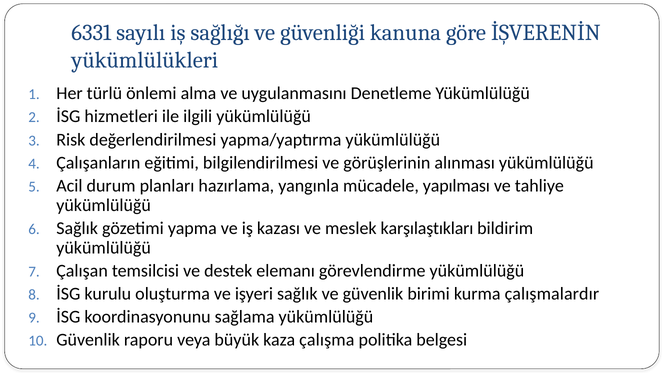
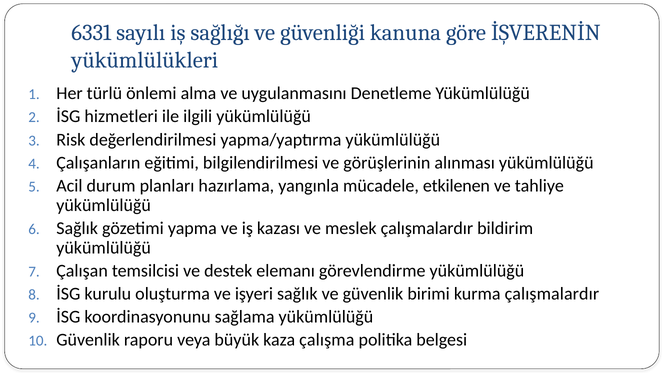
yapılması: yapılması -> etkilenen (456, 185)
meslek karşılaştıkları: karşılaştıkları -> çalışmalardır (427, 228)
